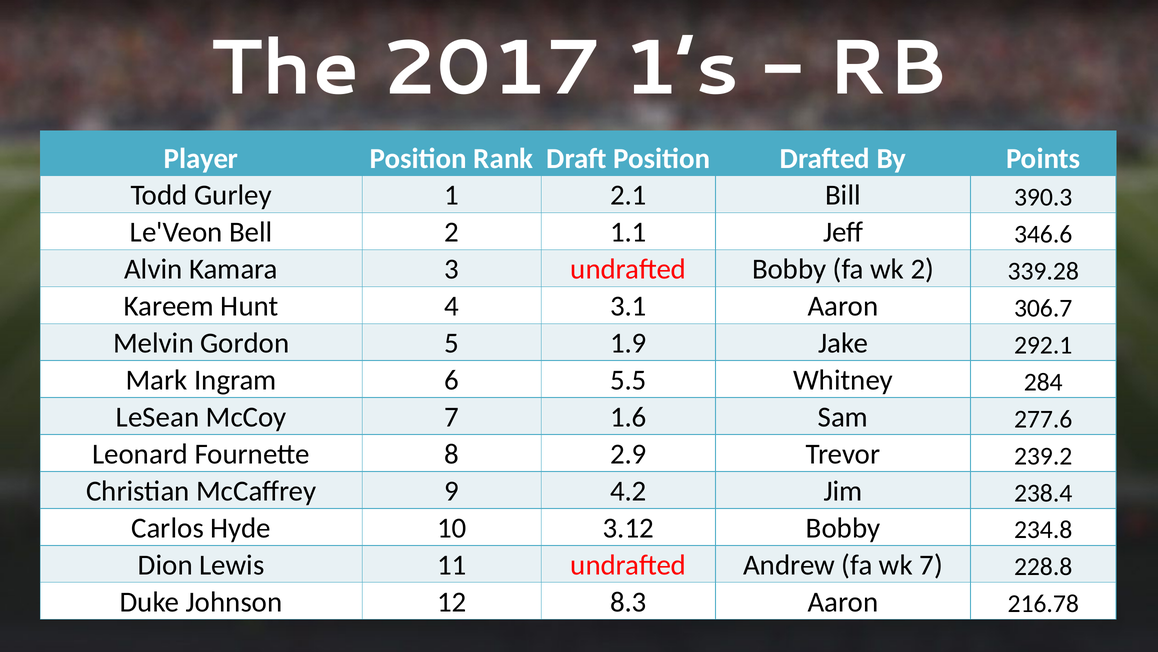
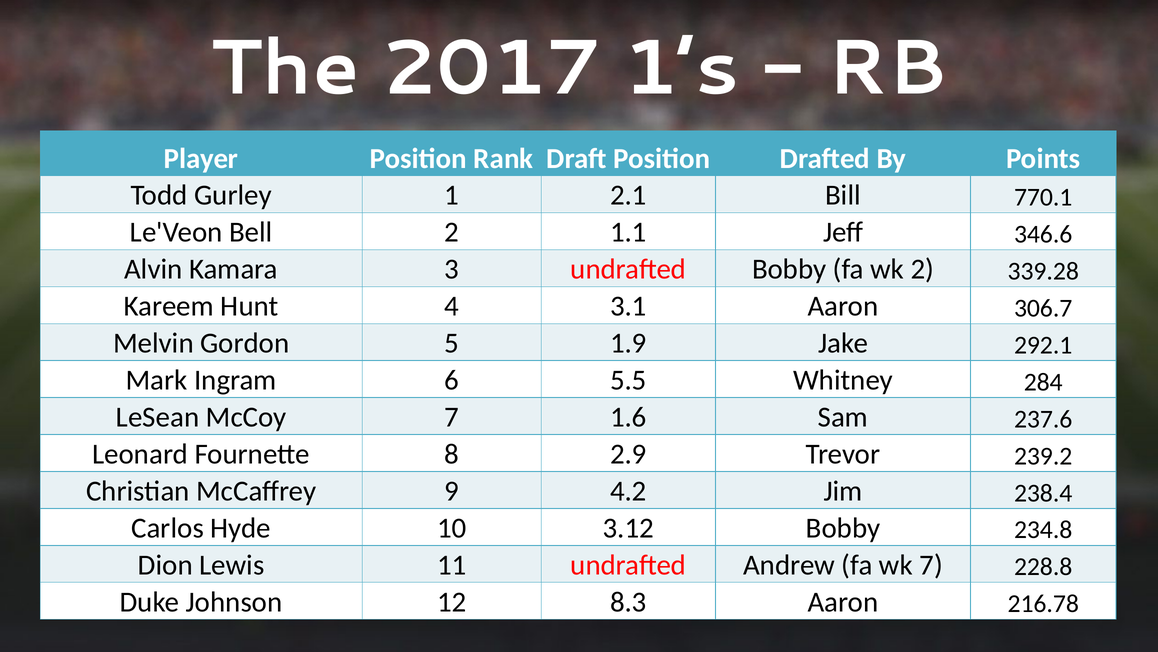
390.3: 390.3 -> 770.1 (1043, 197)
277.6: 277.6 -> 237.6 (1043, 419)
